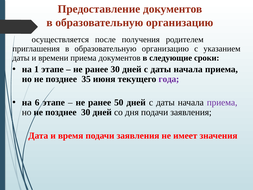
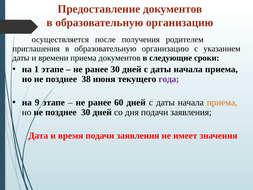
35: 35 -> 38 (86, 79)
6: 6 -> 9 (37, 102)
50: 50 -> 60 (119, 102)
приема colour: purple -> orange (222, 102)
